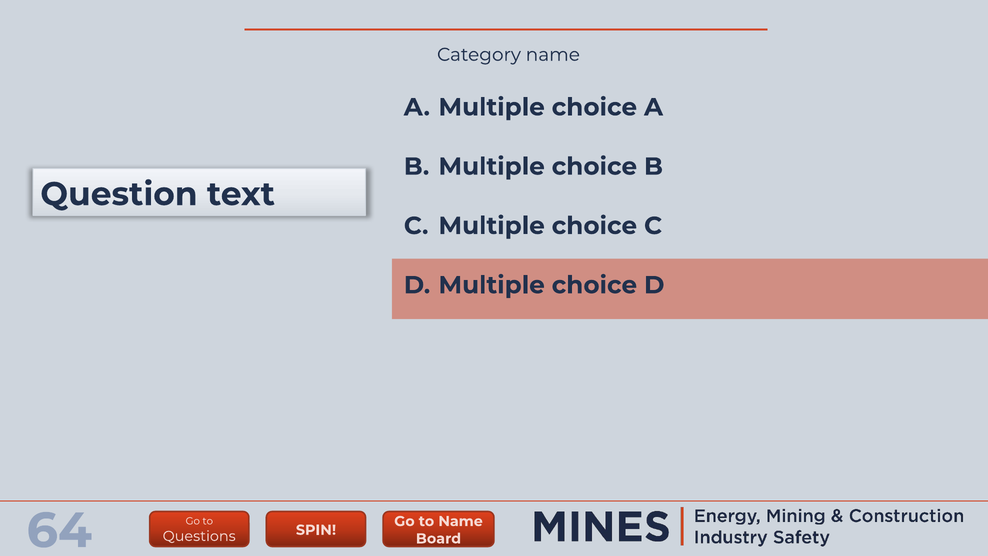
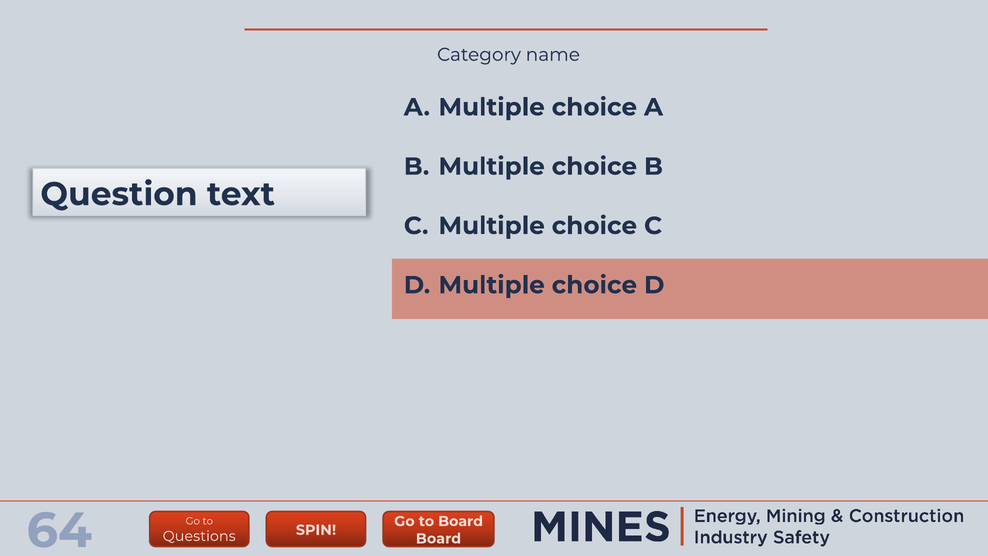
to Name: Name -> Board (461, 521)
